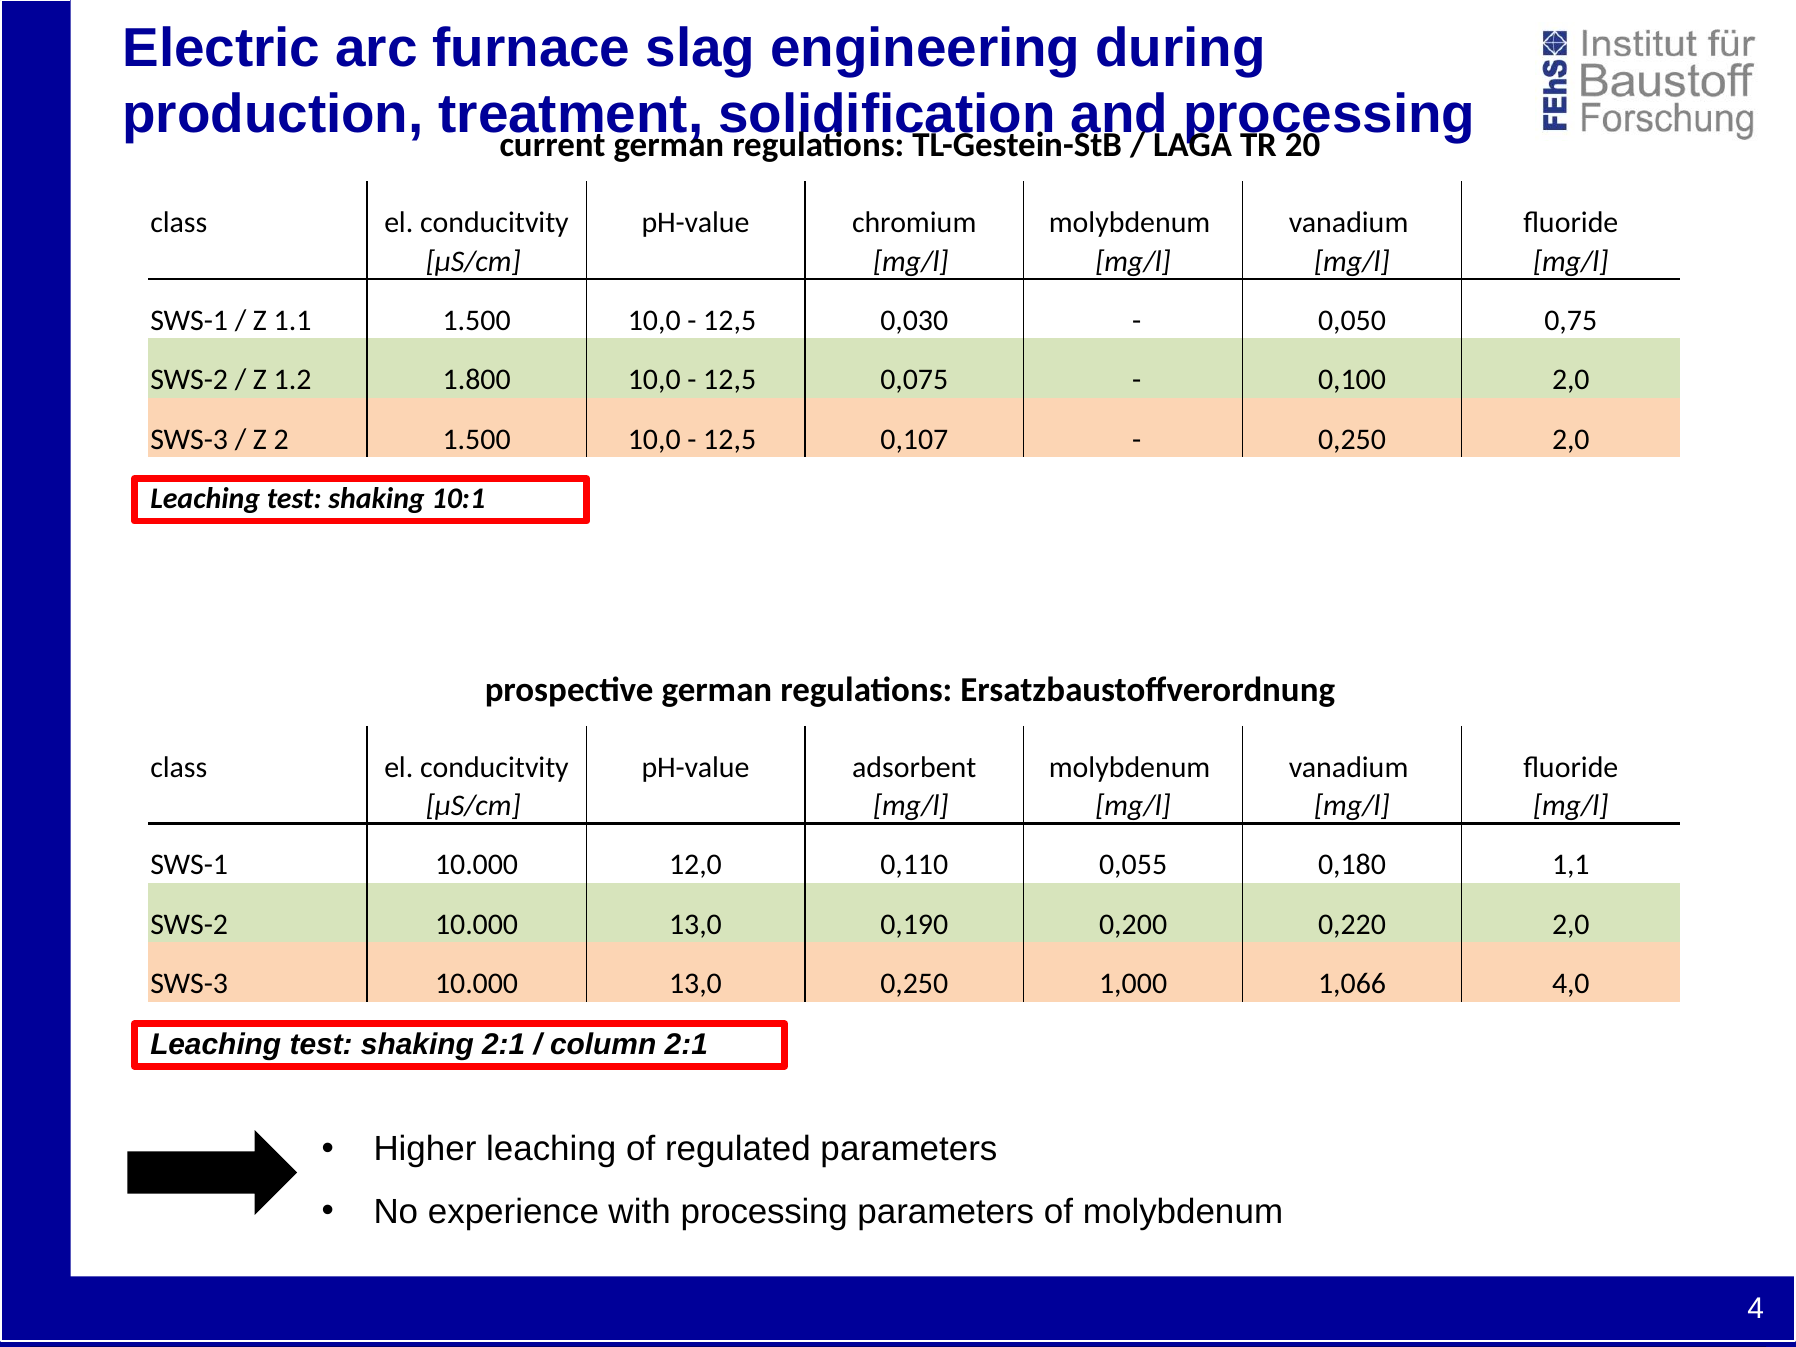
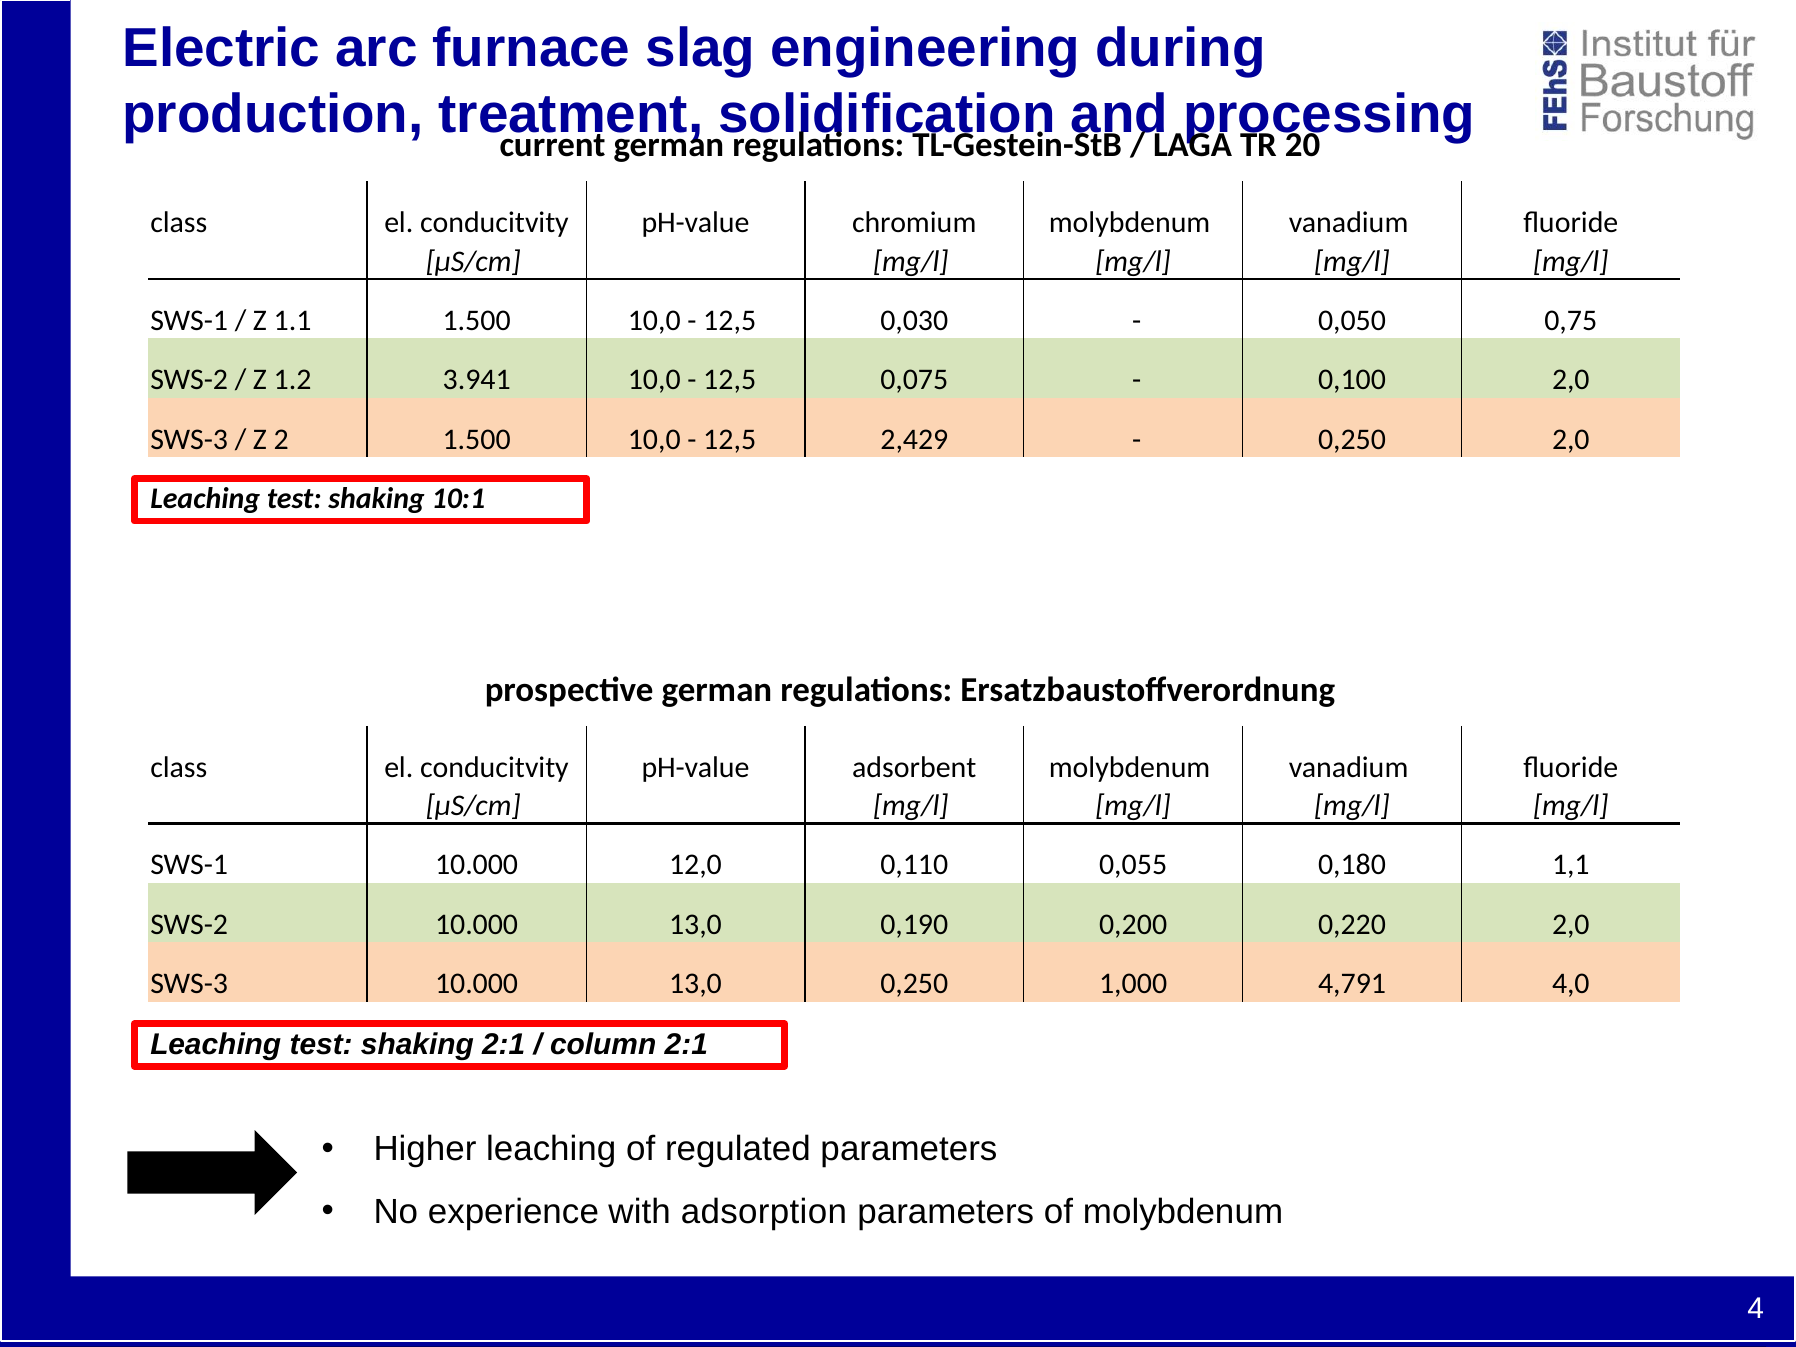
1.800: 1.800 -> 3.941 (477, 380)
0,107: 0,107 -> 2,429 (914, 439)
1,066: 1,066 -> 4,791 (1352, 984)
with processing: processing -> adsorption (764, 1212)
